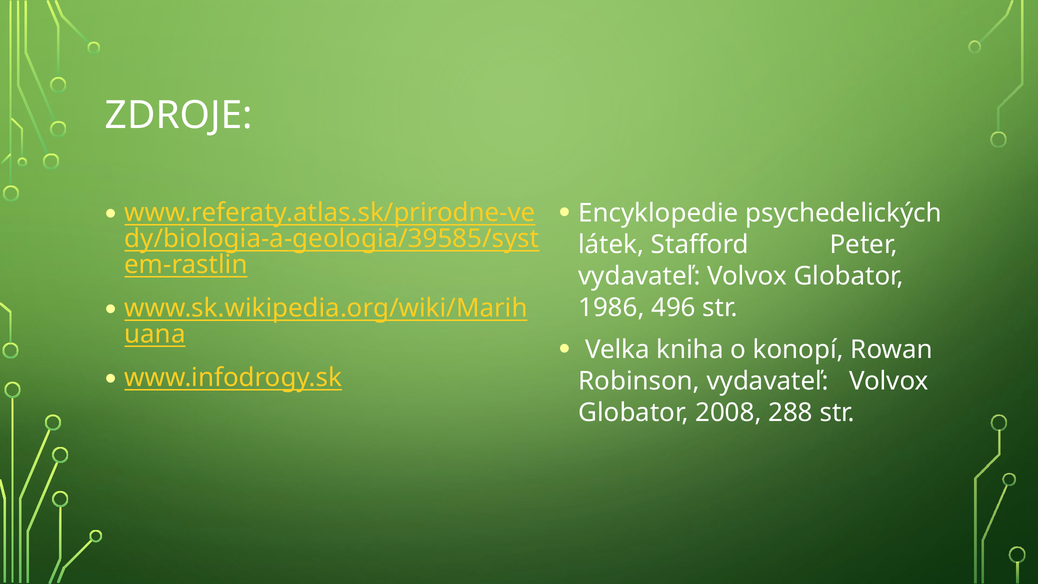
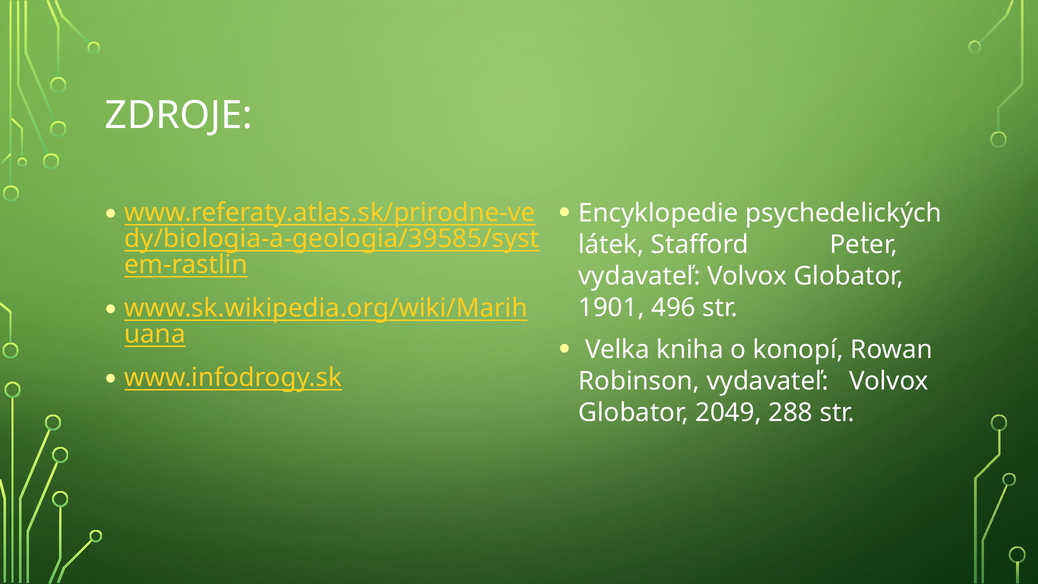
1986: 1986 -> 1901 (611, 307)
2008: 2008 -> 2049 (728, 413)
